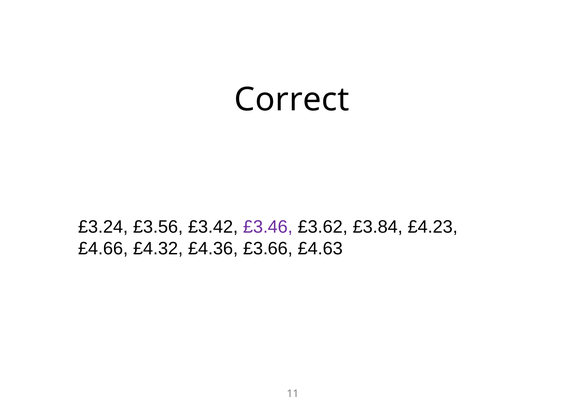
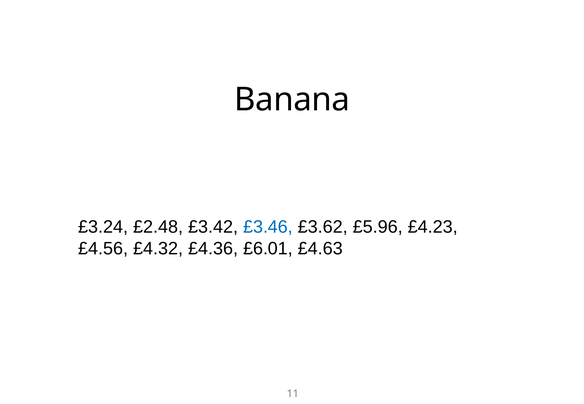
Correct: Correct -> Banana (292, 100)
£3.56: £3.56 -> £2.48 (158, 227)
£3.46 colour: purple -> blue (268, 227)
£3.84: £3.84 -> £5.96 (378, 227)
£4.66: £4.66 -> £4.56 (103, 249)
£3.66: £3.66 -> £6.01 (268, 249)
